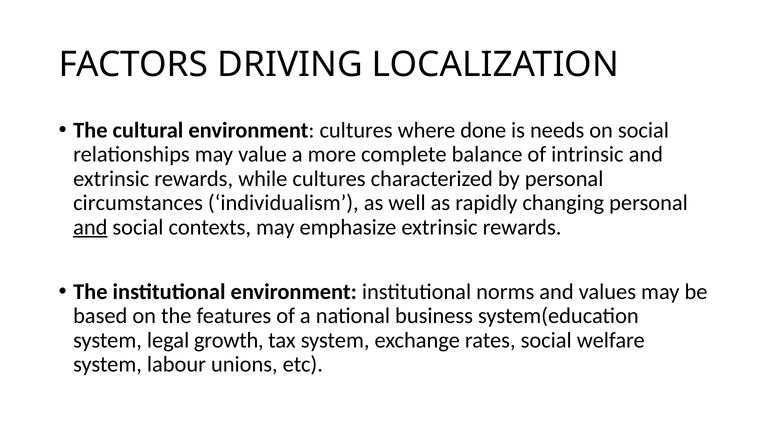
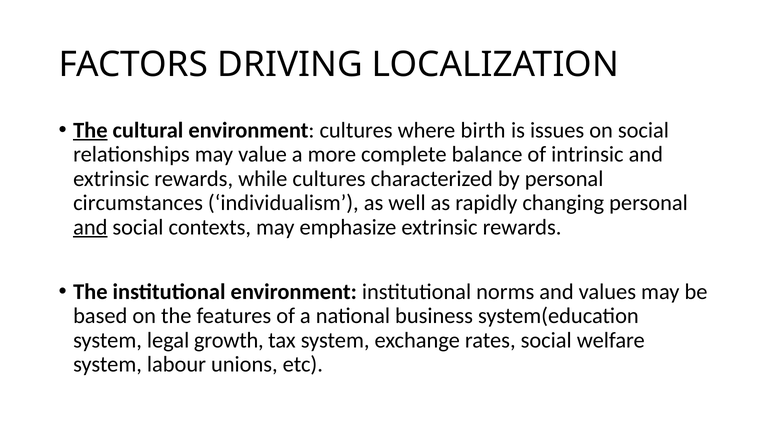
The underline: none -> present (90, 130)
done: done -> birth (483, 130)
needs: needs -> issues (557, 130)
